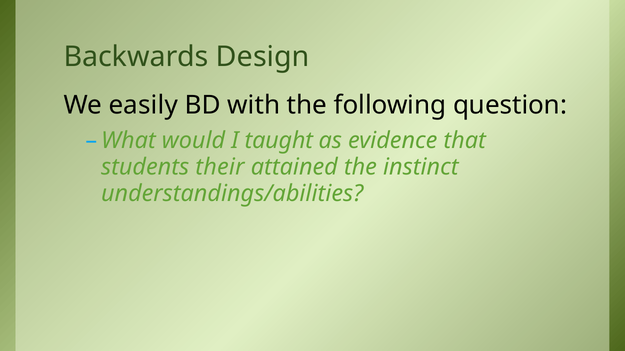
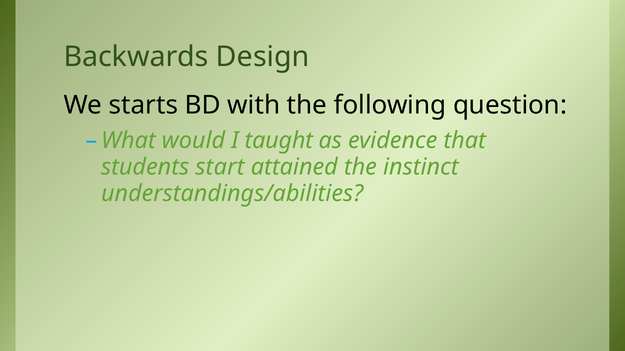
easily: easily -> starts (143, 106)
their: their -> start (220, 167)
